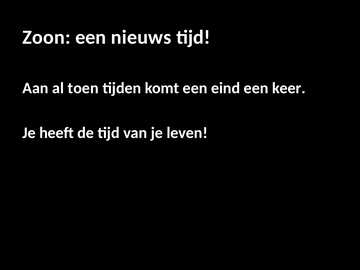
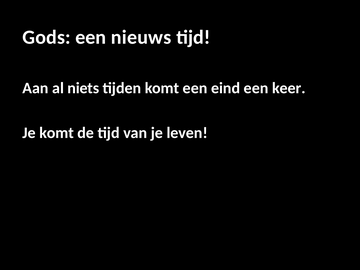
Zoon: Zoon -> Gods (47, 37)
toen: toen -> niets (83, 88)
Je heeft: heeft -> komt (57, 133)
